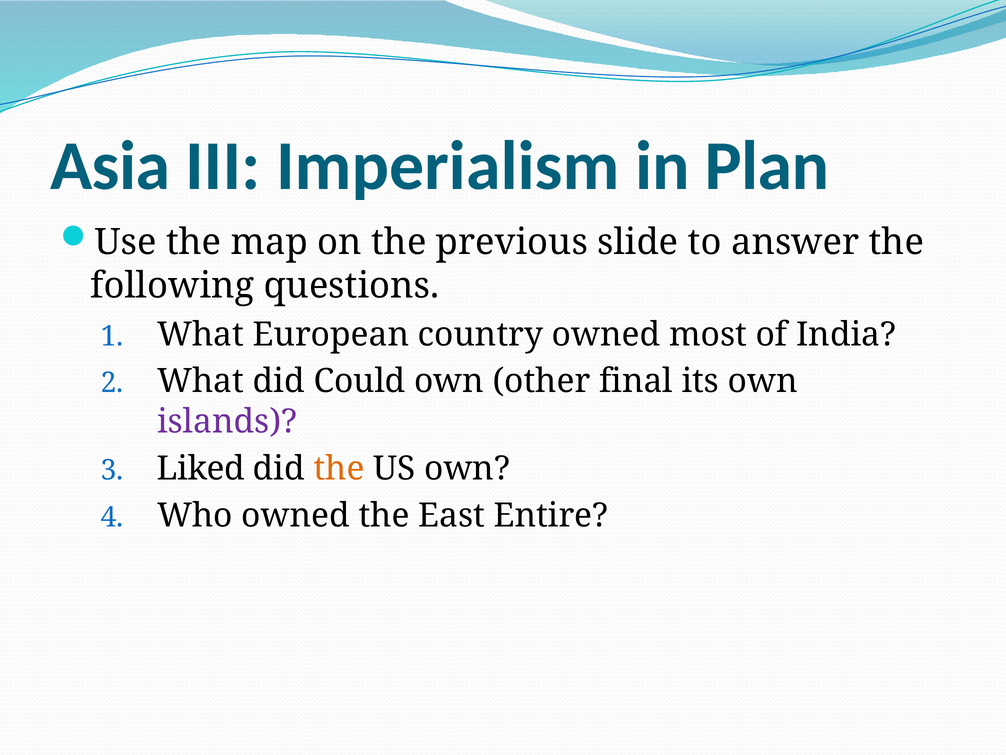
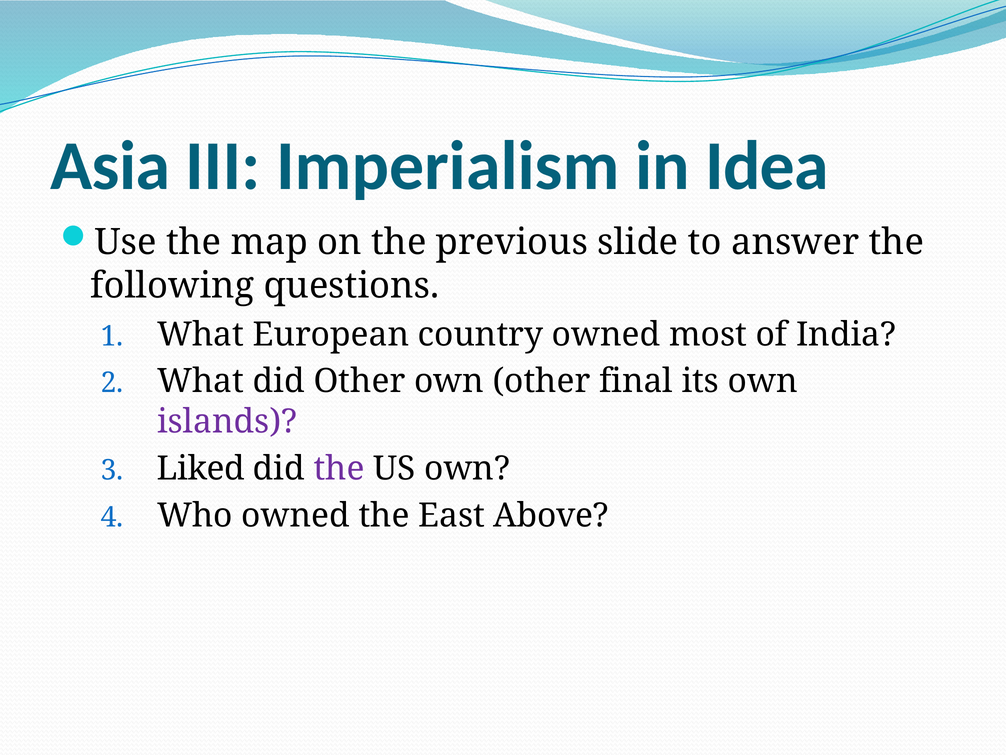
Plan: Plan -> Idea (767, 166)
did Could: Could -> Other (359, 381)
the colour: orange -> purple (339, 468)
Entire: Entire -> Above (551, 515)
